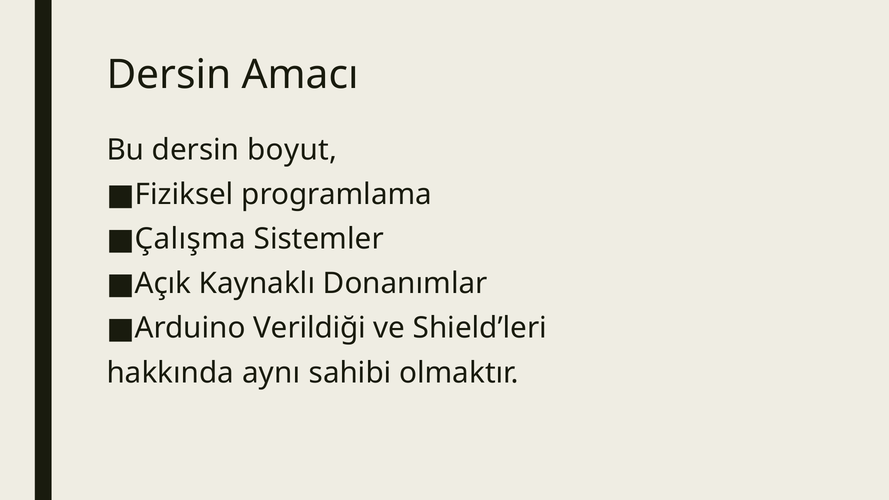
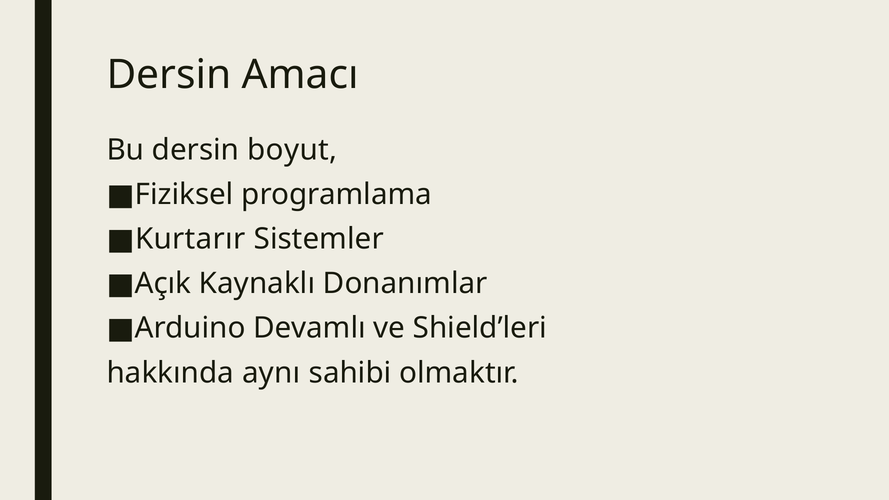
Çalışma: Çalışma -> Kurtarır (190, 239)
Verildiği: Verildiği -> Devamlı (310, 328)
